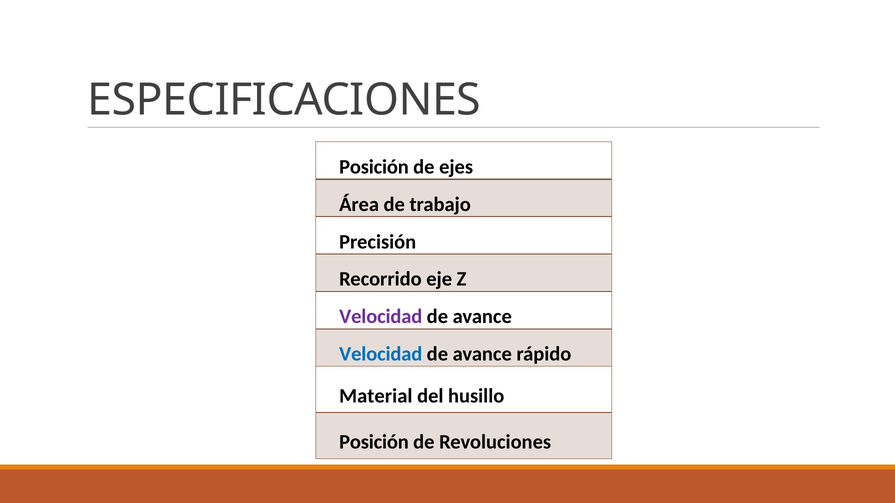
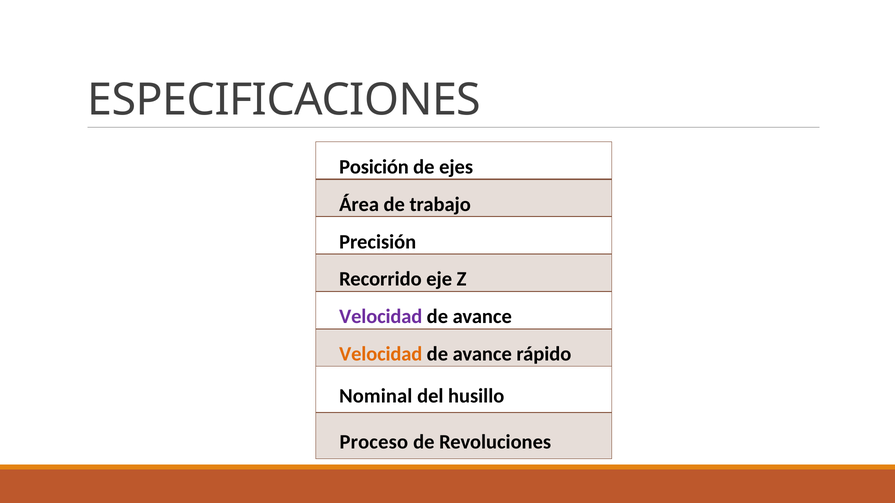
Velocidad colour: blue -> orange (381, 354)
Material: Material -> Nominal (376, 396)
Posición: Posición -> Proceso (374, 443)
